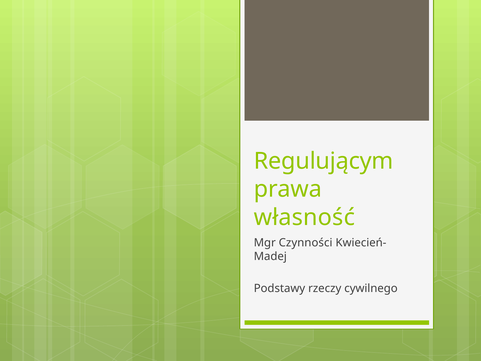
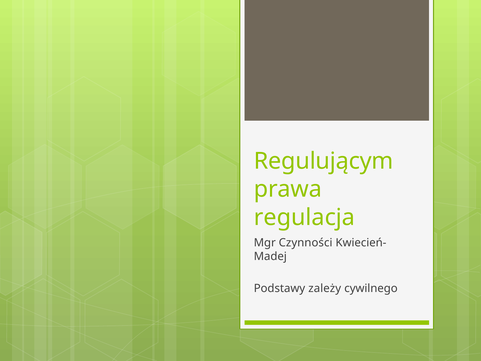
własność: własność -> regulacja (304, 217)
rzeczy: rzeczy -> zależy (325, 288)
